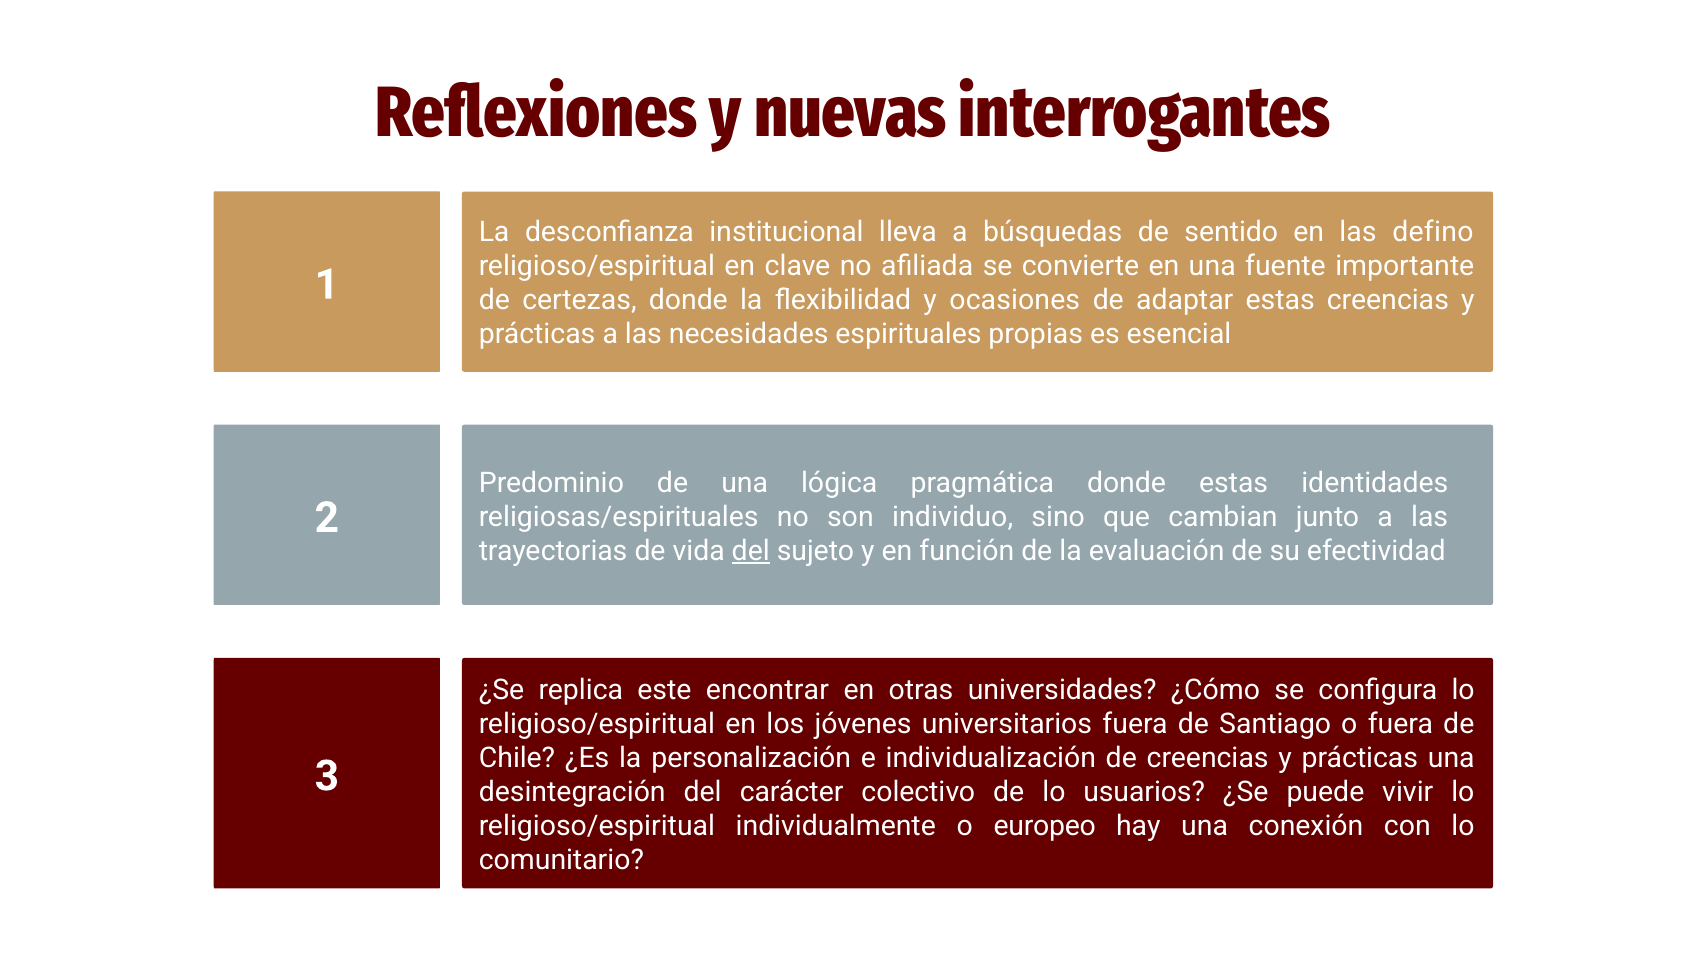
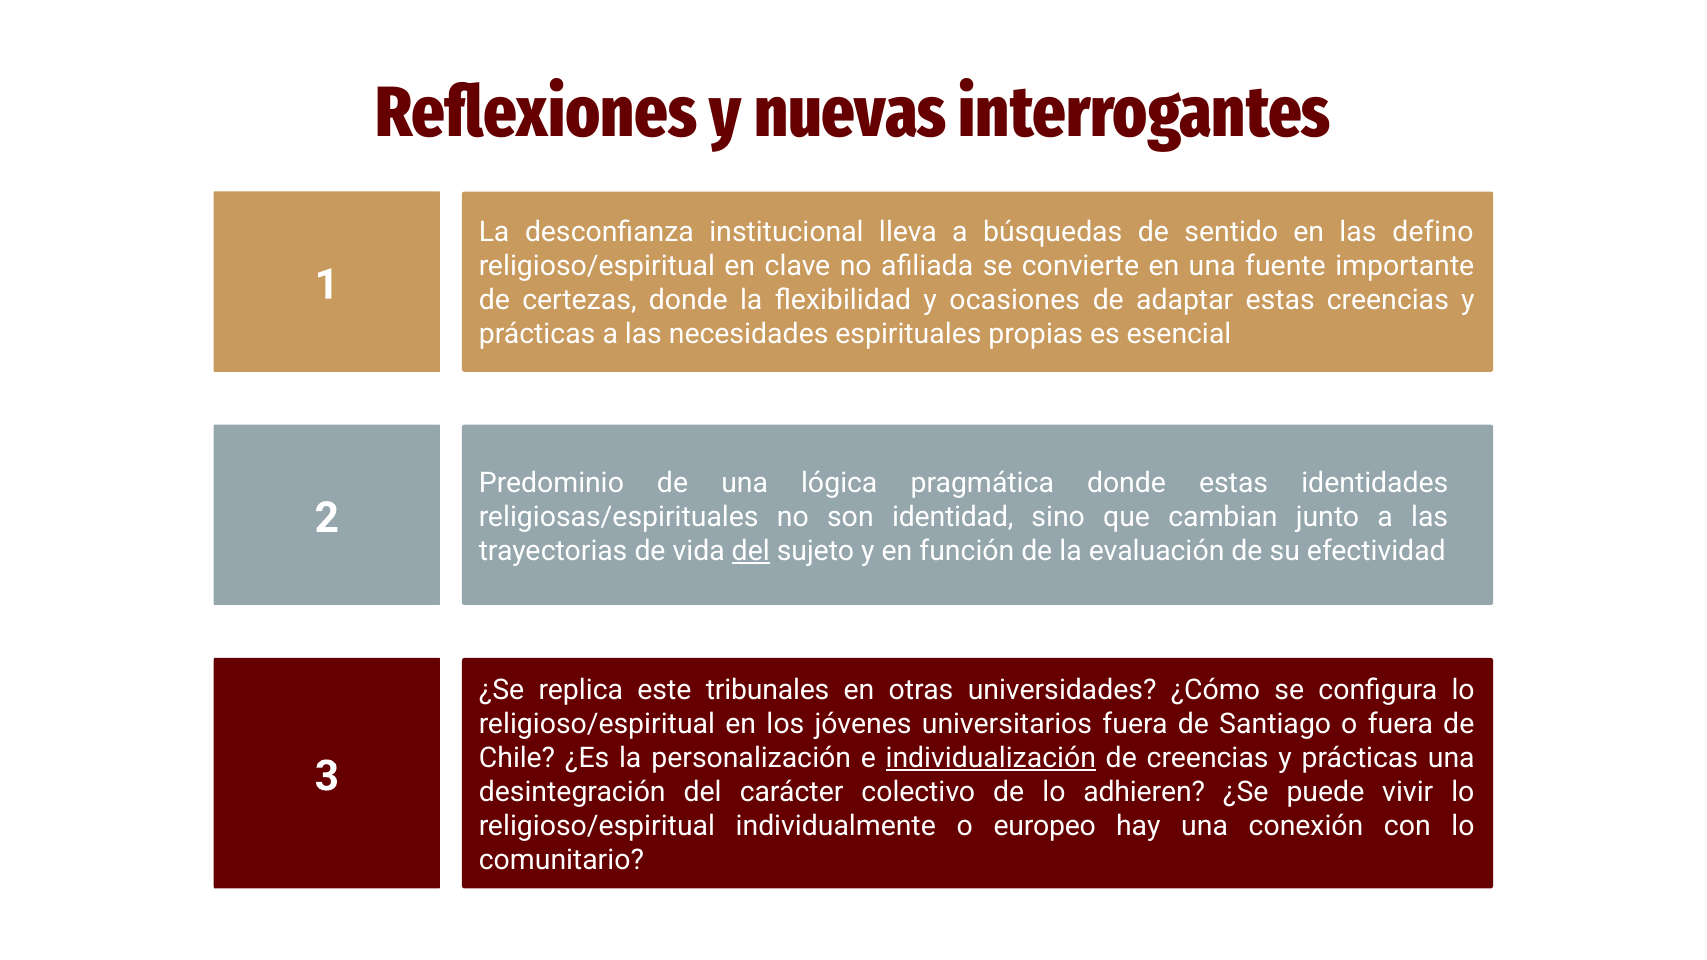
individuo: individuo -> identidad (953, 517)
encontrar: encontrar -> tribunales (768, 690)
individualización underline: none -> present (991, 758)
usuarios: usuarios -> adhieren (1144, 792)
